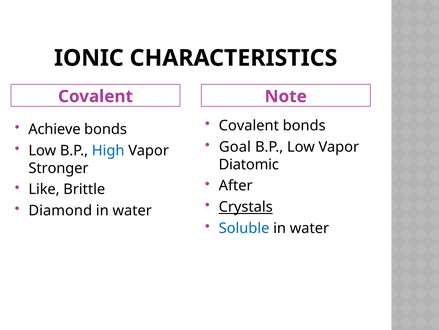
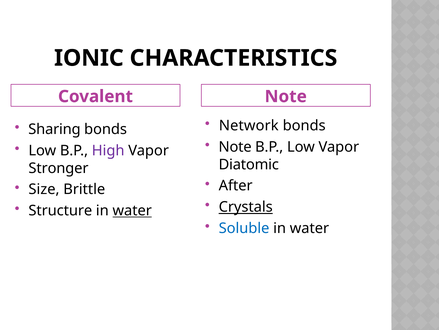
Covalent: Covalent -> Network (249, 125)
Achieve: Achieve -> Sharing (54, 129)
Goal: Goal -> Note (235, 147)
High colour: blue -> purple (108, 150)
Like: Like -> Size (44, 189)
Diamond: Diamond -> Structure (60, 210)
water underline: none -> present (132, 210)
